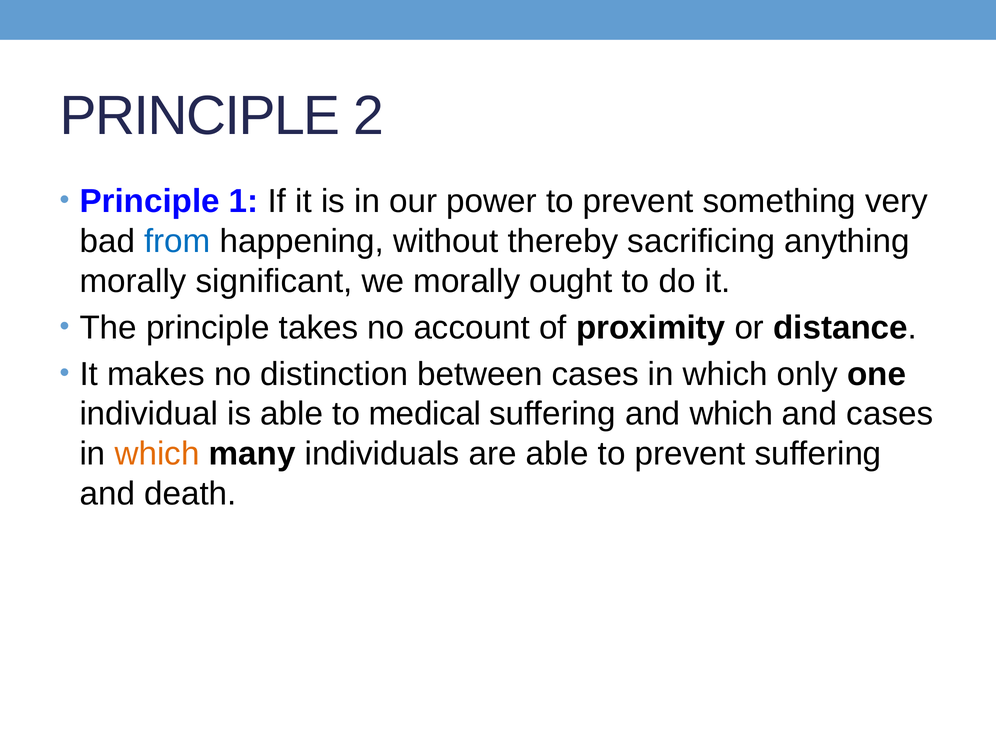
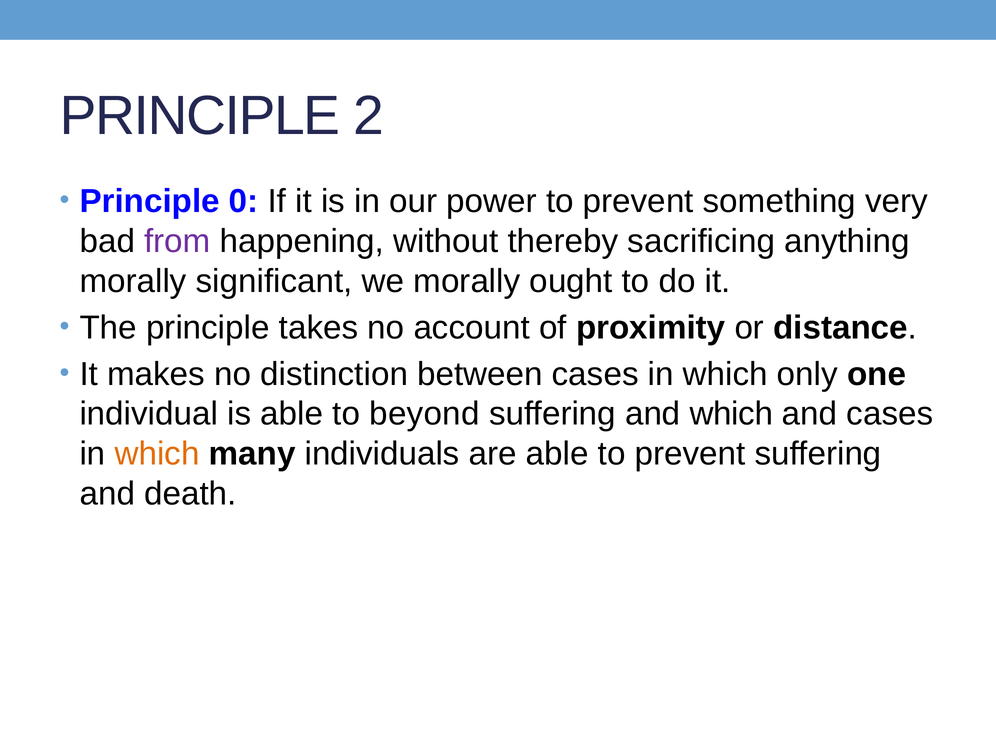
1: 1 -> 0 (244, 202)
from colour: blue -> purple (177, 241)
medical: medical -> beyond (424, 414)
